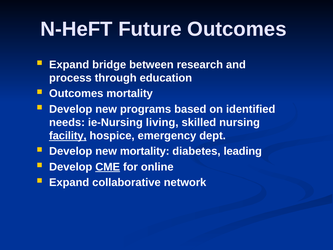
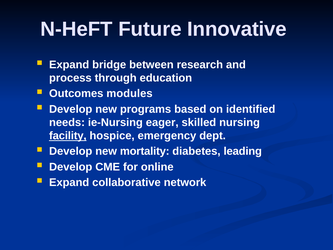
Future Outcomes: Outcomes -> Innovative (237, 29)
Outcomes mortality: mortality -> modules (130, 93)
living: living -> eager (162, 122)
CME underline: present -> none (108, 167)
